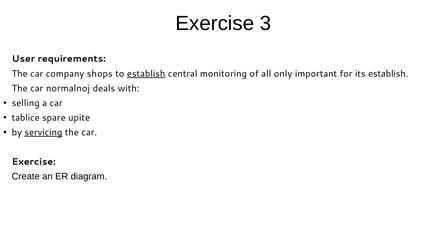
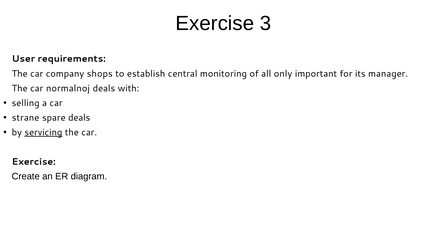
establish underline: present -> none (146, 74)
its establish: establish -> manager (388, 74)
tablice: tablice -> strane (26, 118)
spare upite: upite -> deals (79, 118)
